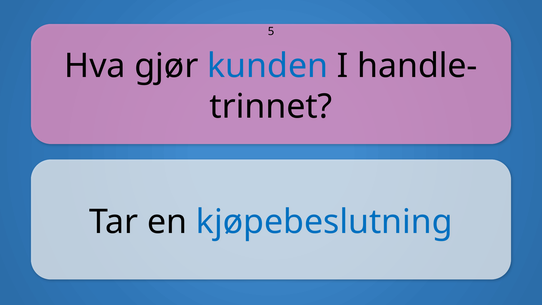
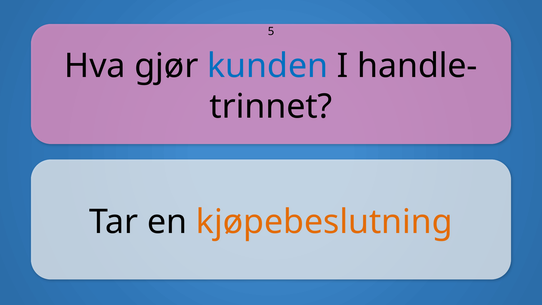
kjøpebeslutning colour: blue -> orange (324, 222)
